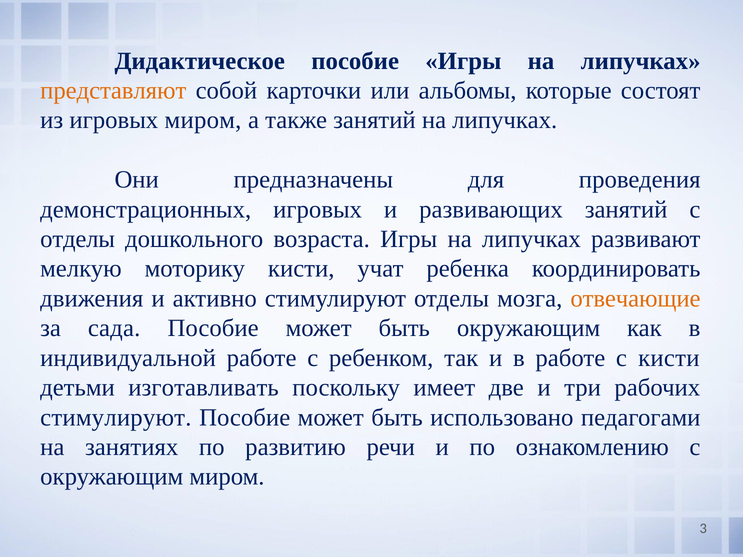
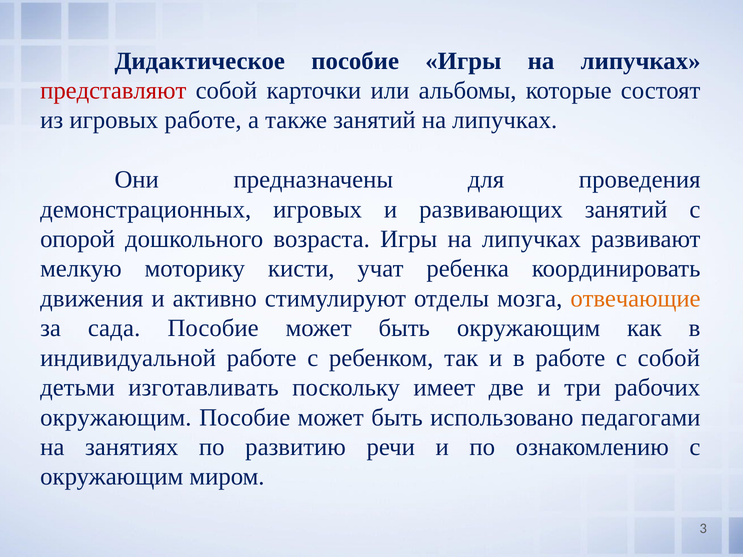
представляют colour: orange -> red (113, 91)
игровых миром: миром -> работе (203, 120)
отделы: отделы -> опорой (78, 239)
с кисти: кисти -> собой (669, 358)
стимулируют: стимулируют -> окружающим (116, 418)
